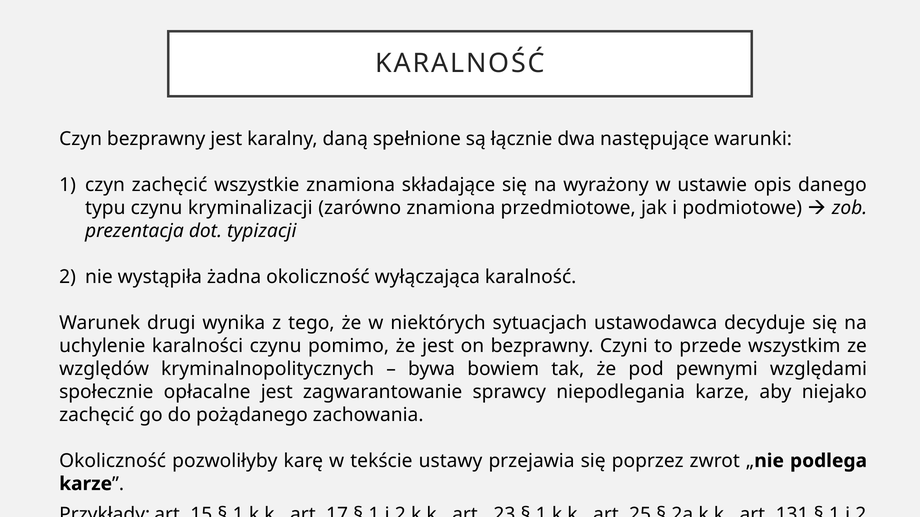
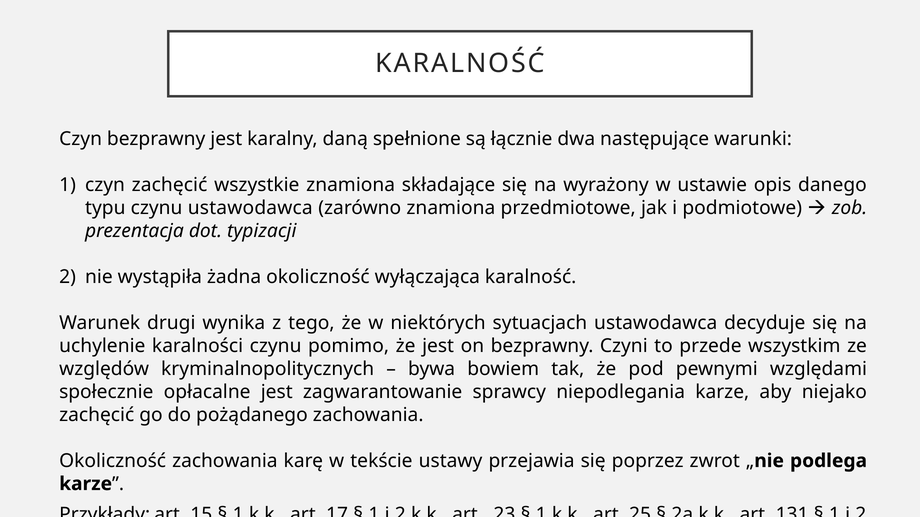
czynu kryminalizacji: kryminalizacji -> ustawodawca (250, 208)
Okoliczność pozwoliłyby: pozwoliłyby -> zachowania (225, 461)
